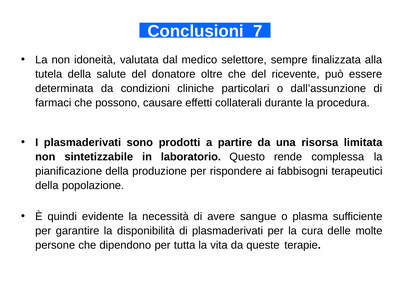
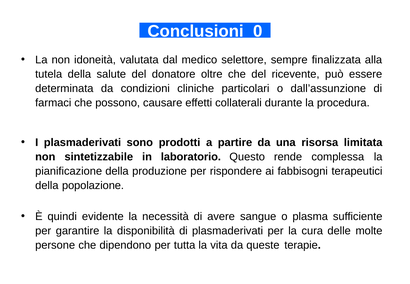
7: 7 -> 0 (258, 31)
